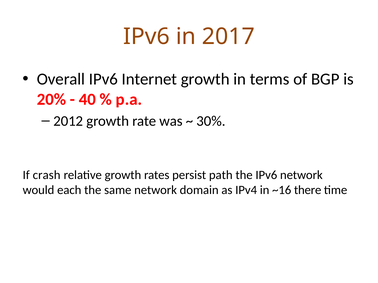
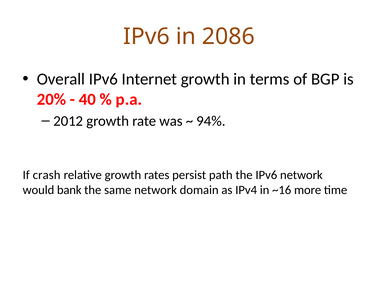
2017: 2017 -> 2086 (228, 37)
30%: 30% -> 94% (211, 121)
each: each -> bank (69, 190)
there: there -> more (308, 190)
